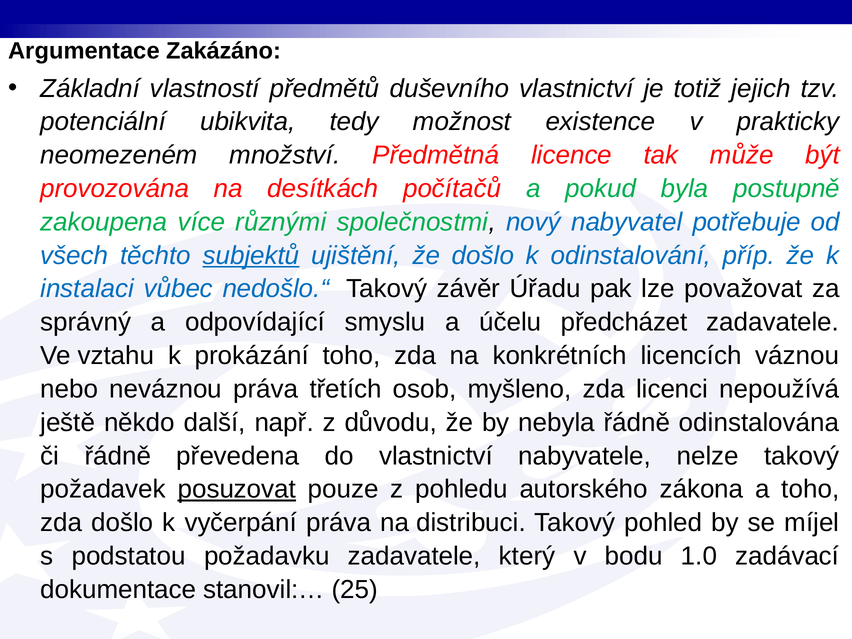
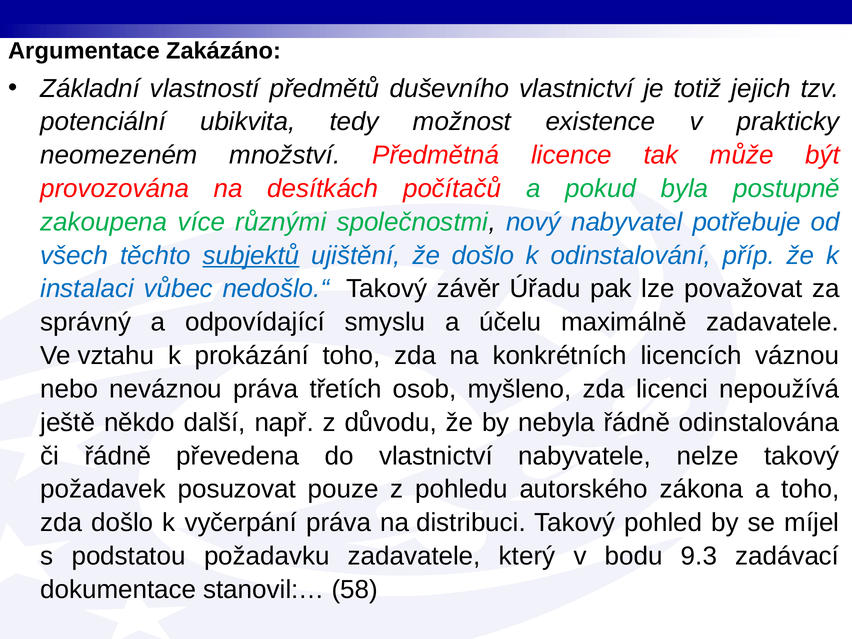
předcházet: předcházet -> maximálně (624, 322)
posuzovat underline: present -> none (237, 489)
1.0: 1.0 -> 9.3 (699, 556)
25: 25 -> 58 (355, 590)
